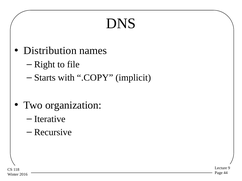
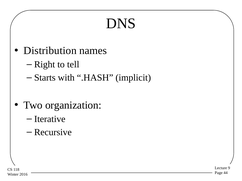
file: file -> tell (73, 65)
.COPY: .COPY -> .HASH (95, 78)
